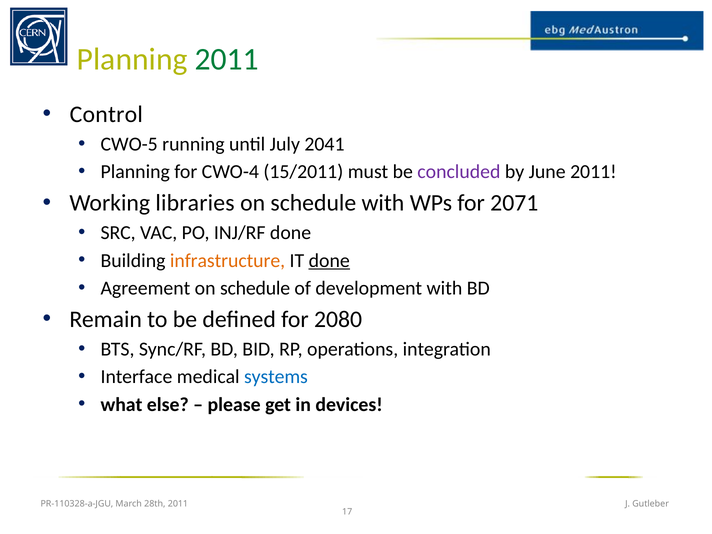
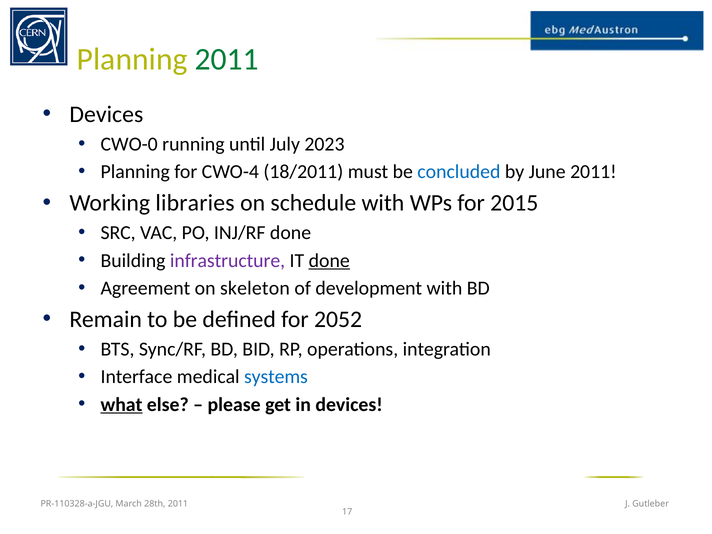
Control: Control -> Devices (106, 114)
CWO-5: CWO-5 -> CWO-0 (129, 144)
2041: 2041 -> 2023 (324, 144)
15/2011: 15/2011 -> 18/2011 (303, 172)
concluded colour: purple -> blue (459, 172)
2071: 2071 -> 2015 (514, 203)
infrastructure colour: orange -> purple (228, 260)
Agreement on schedule: schedule -> skeleton (255, 288)
2080: 2080 -> 2052 (338, 319)
what underline: none -> present (121, 404)
